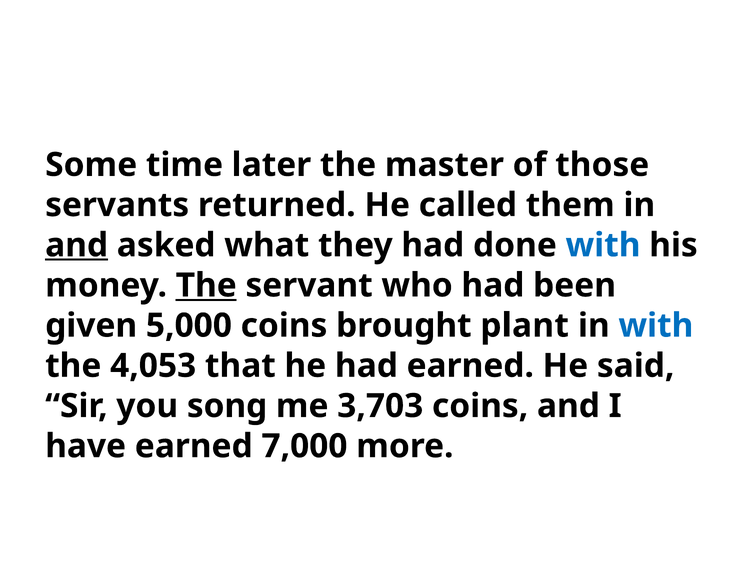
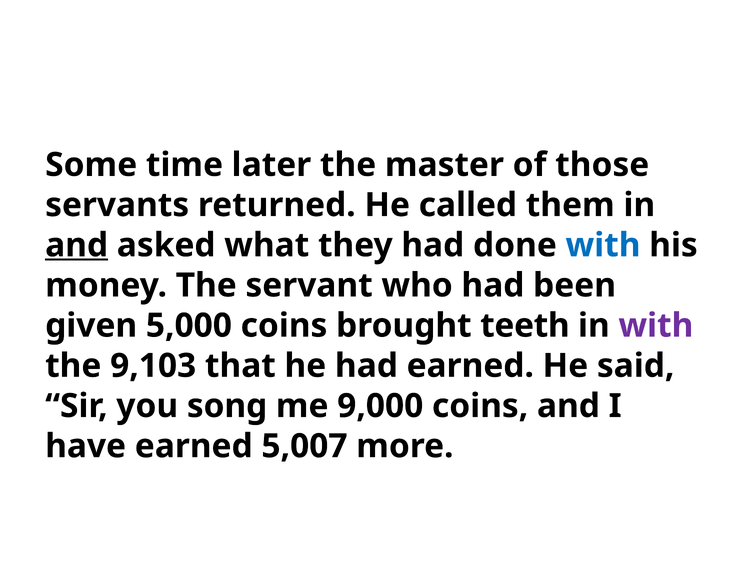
The underline: present -> none (206, 285)
plant: plant -> teeth (525, 325)
with colour: blue -> purple (656, 325)
4,053: 4,053 -> 9,103 (153, 366)
3,703: 3,703 -> 9,000 (380, 406)
7,000: 7,000 -> 5,007 (304, 446)
